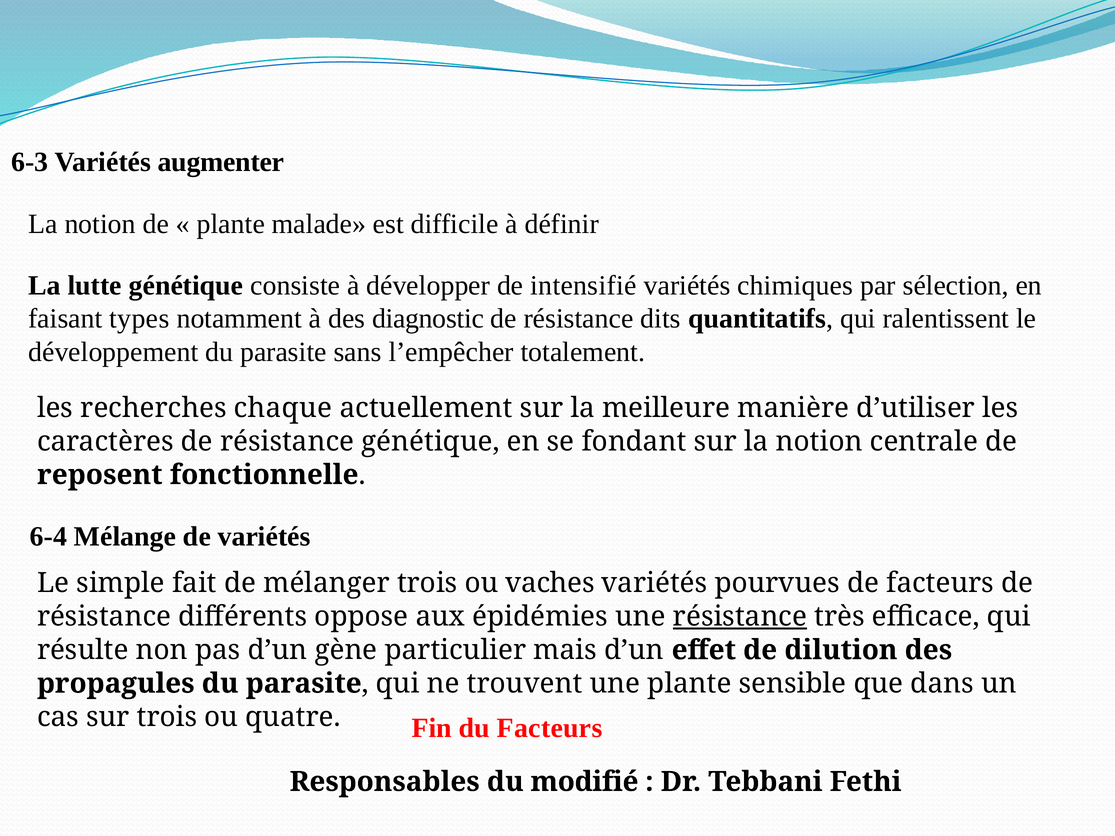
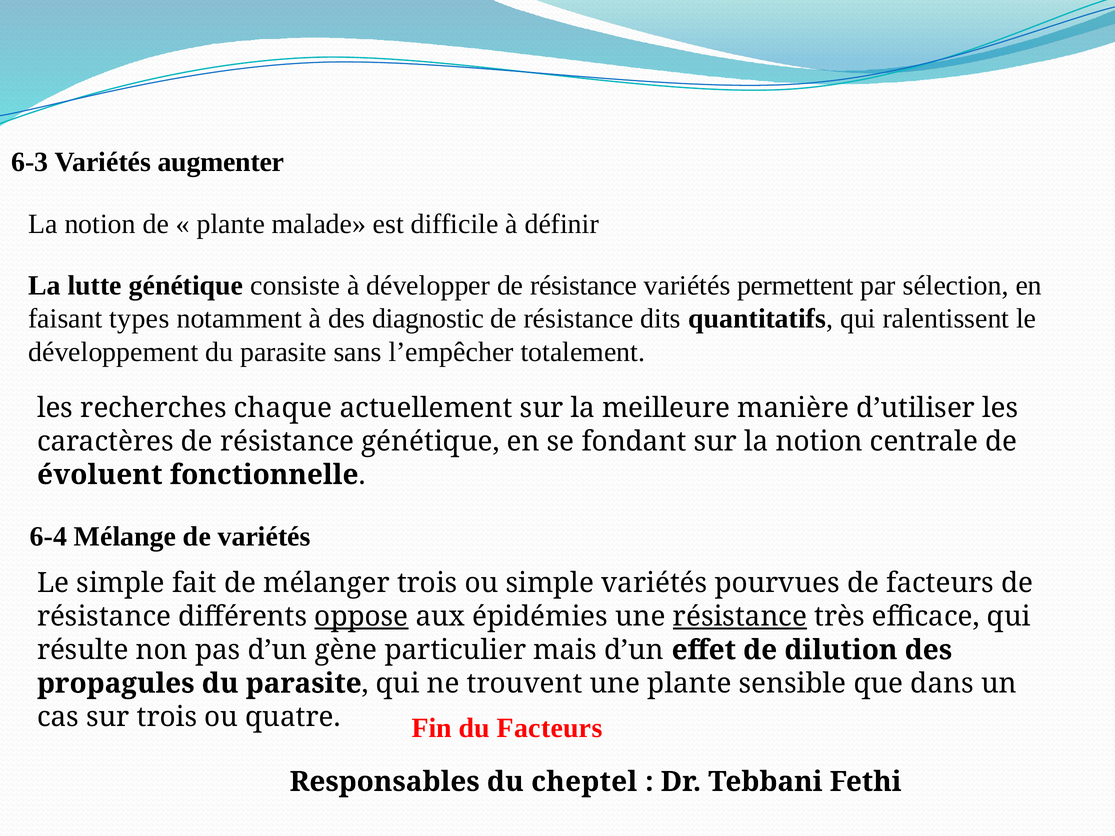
développer de intensifié: intensifié -> résistance (584, 285)
chimiques: chimiques -> permettent (795, 285)
reposent: reposent -> évoluent (100, 475)
ou vaches: vaches -> simple (550, 583)
oppose underline: none -> present (361, 617)
modifié: modifié -> cheptel (584, 782)
